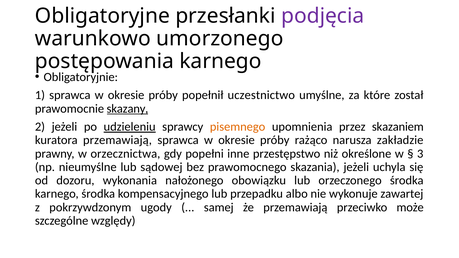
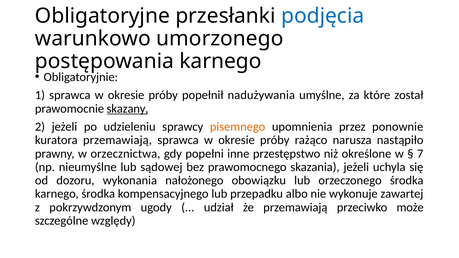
podjęcia colour: purple -> blue (323, 16)
uczestnictwo: uczestnictwo -> nadużywania (261, 95)
udzieleniu underline: present -> none (130, 127)
skazaniem: skazaniem -> ponownie (398, 127)
zakładzie: zakładzie -> nastąpiło (400, 140)
3: 3 -> 7 (420, 154)
samej: samej -> udział (219, 207)
